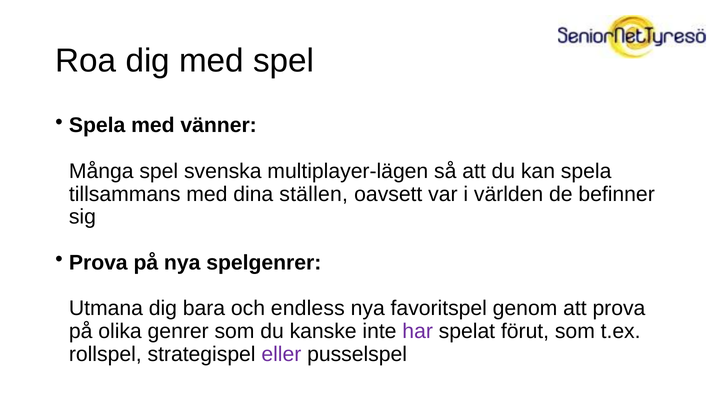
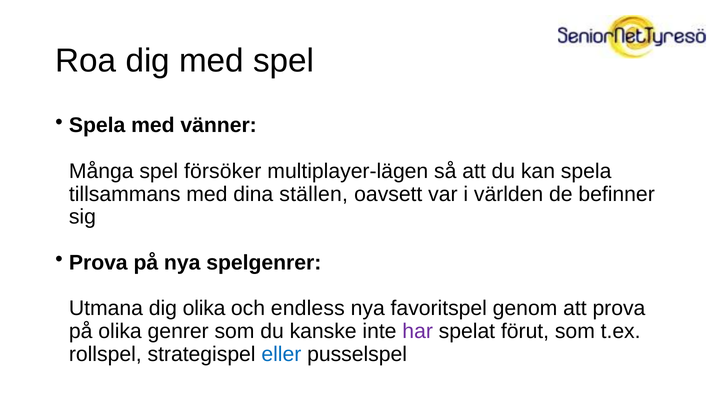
svenska: svenska -> försöker (223, 171)
dig bara: bara -> olika (204, 309)
eller colour: purple -> blue (281, 354)
